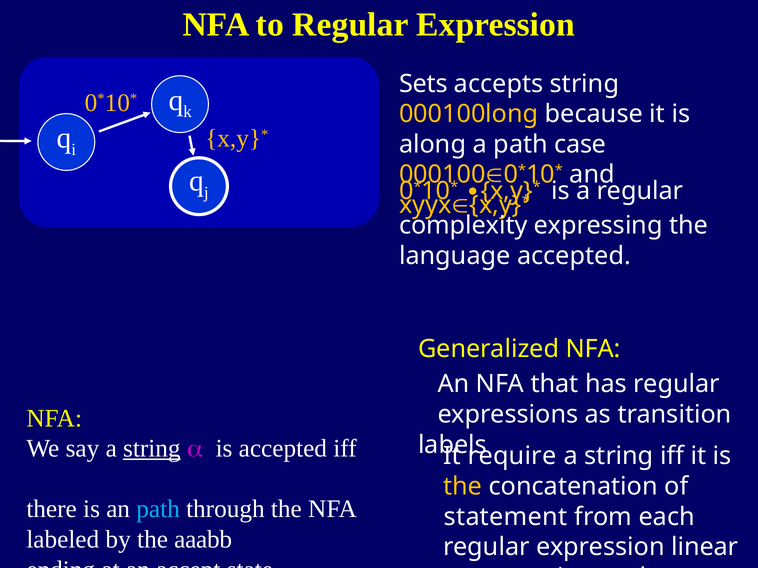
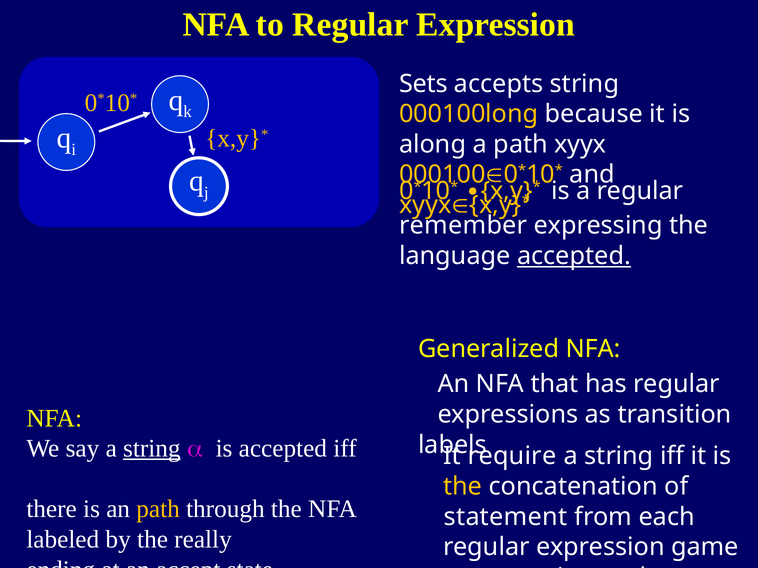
case: case -> xyyx (580, 144)
complexity: complexity -> remember (463, 226)
accepted underline: none -> present (574, 256)
path colour: light blue -> yellow (158, 510)
aaabb: aaabb -> really (203, 540)
linear: linear -> game (705, 547)
